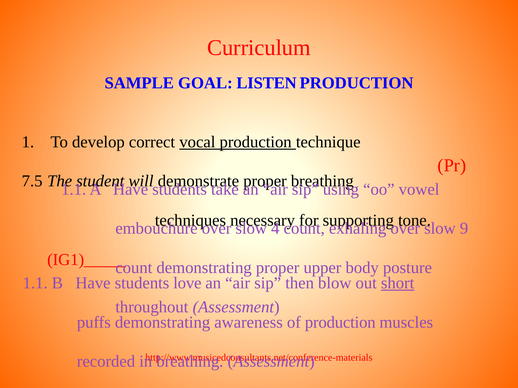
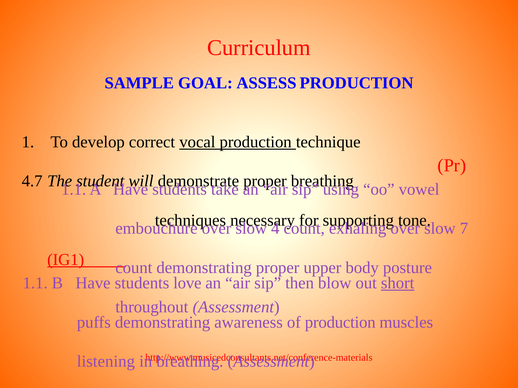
LISTEN: LISTEN -> ASSESS (266, 83)
7.5: 7.5 -> 4.7 (32, 181)
9: 9 -> 7 (464, 229)
IG1)_____ underline: none -> present (86, 260)
recorded: recorded -> listening (106, 362)
